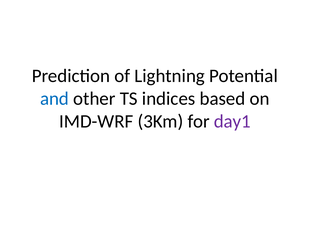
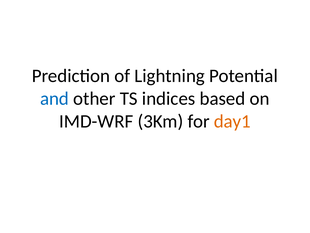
day1 colour: purple -> orange (232, 121)
